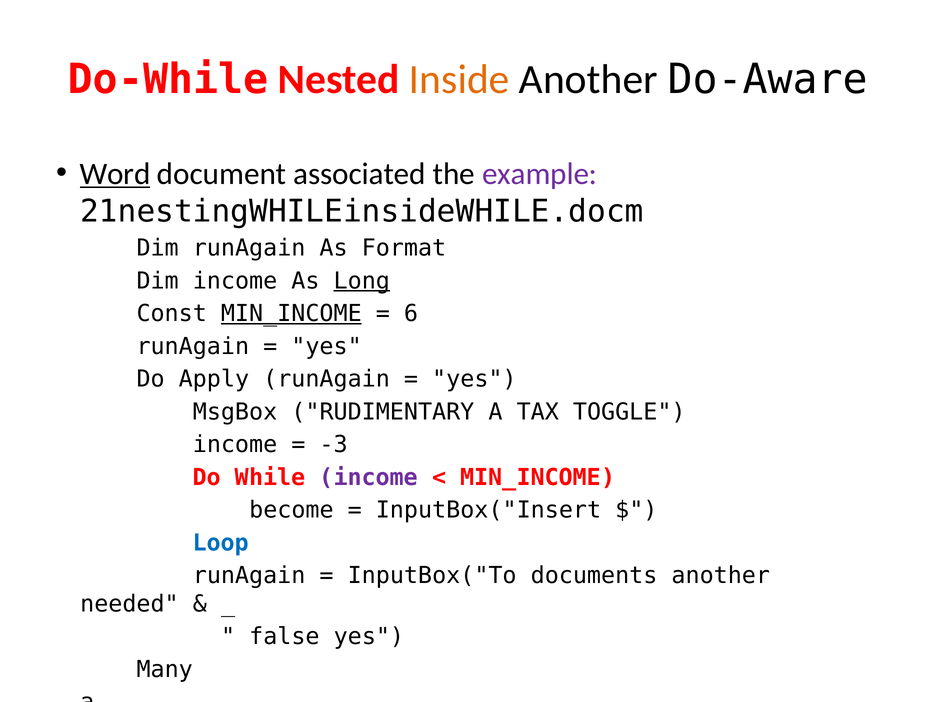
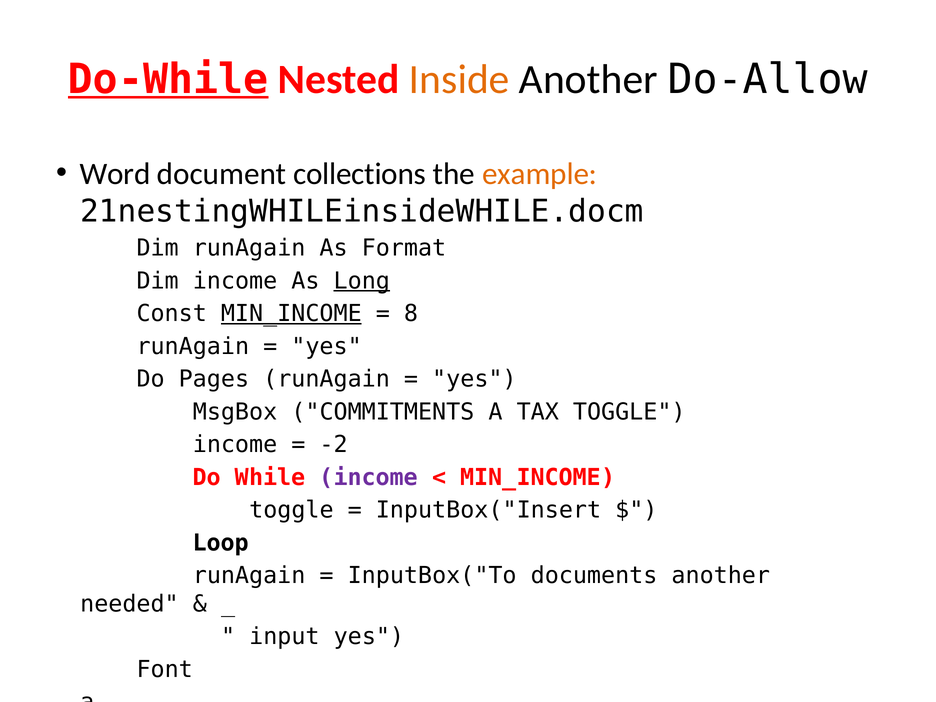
Do-While underline: none -> present (168, 79)
Do-Aware: Do-Aware -> Do-Allow (768, 79)
Word underline: present -> none (115, 174)
associated: associated -> collections (360, 174)
example colour: purple -> orange (540, 174)
6: 6 -> 8 (411, 314)
Apply: Apply -> Pages (214, 379)
RUDIMENTARY: RUDIMENTARY -> COMMITMENTS (383, 412)
-3: -3 -> -2 (334, 445)
become: become -> toggle (291, 510)
Loop colour: blue -> black (221, 543)
false: false -> input (284, 637)
Many: Many -> Font (165, 669)
